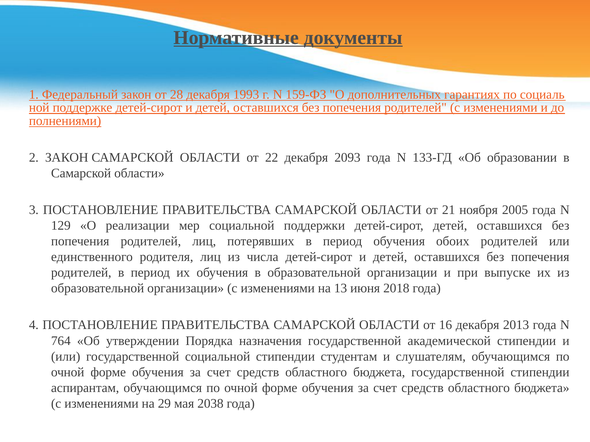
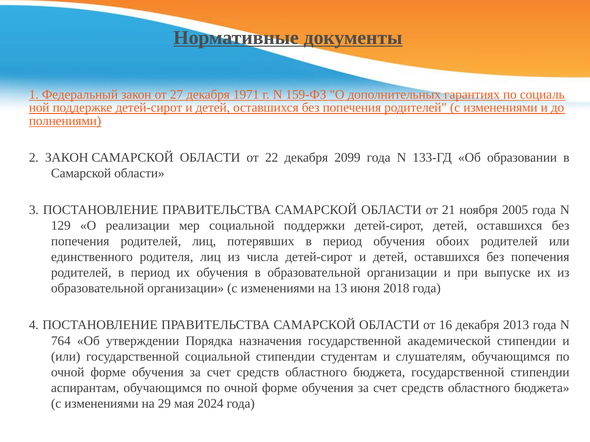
28: 28 -> 27 (177, 95)
1993: 1993 -> 1971 (246, 95)
2093: 2093 -> 2099 (347, 158)
2038: 2038 -> 2024 (210, 404)
